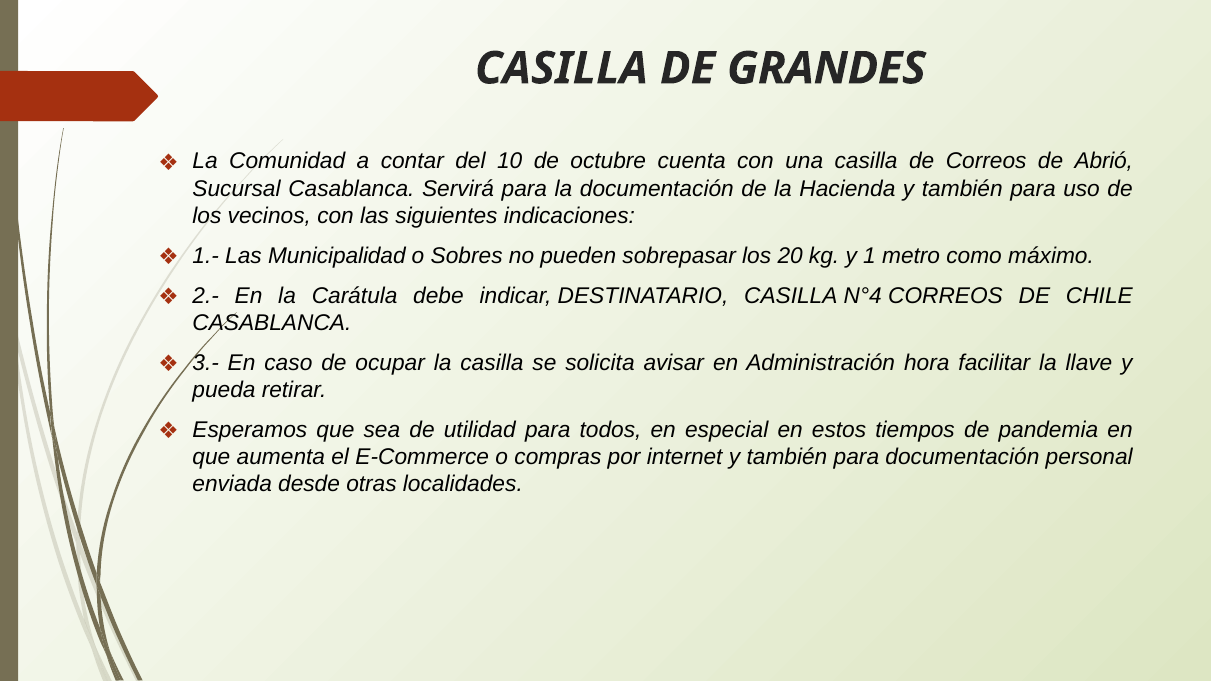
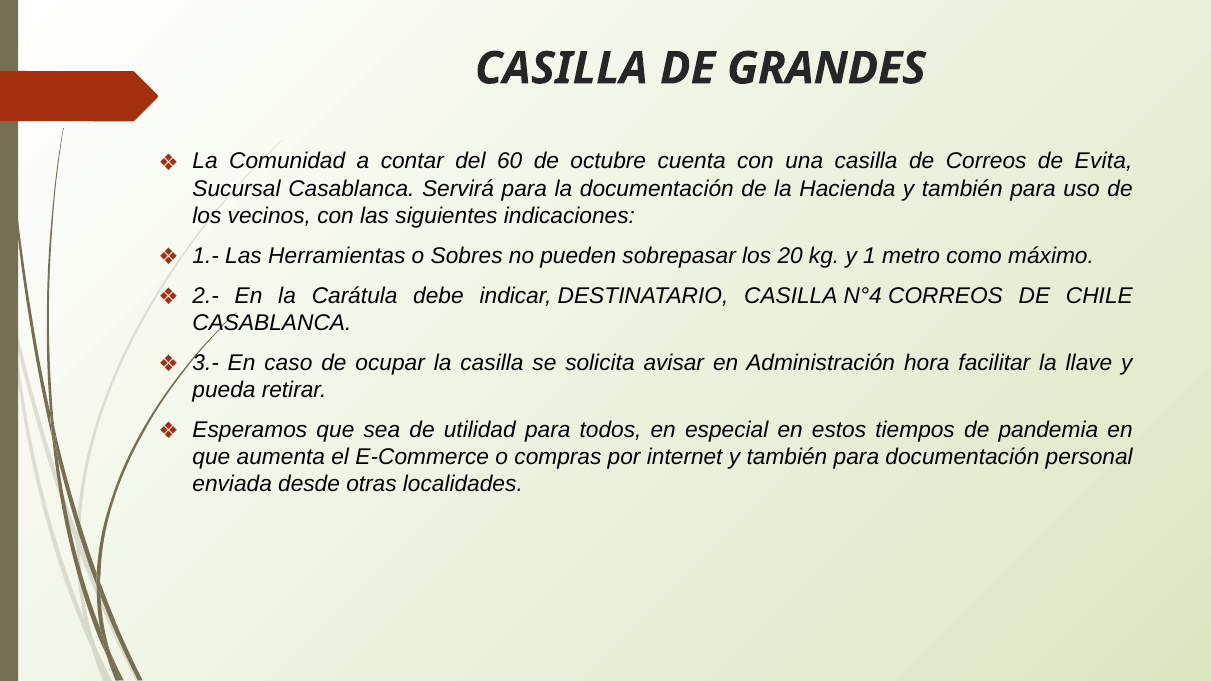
10: 10 -> 60 (510, 161)
Abrió: Abrió -> Evita (1104, 161)
Municipalidad: Municipalidad -> Herramientas (337, 256)
